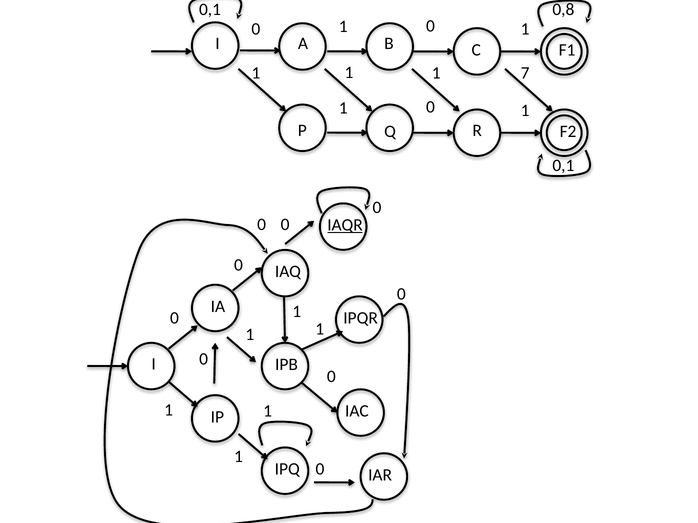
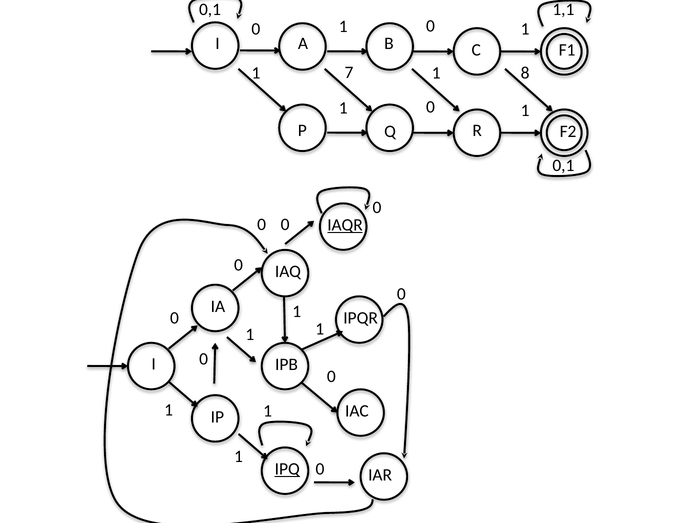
0,8: 0,8 -> 1,1 (563, 9)
1: 1 -> 7 (349, 72)
7: 7 -> 8 (525, 73)
IPQ underline: none -> present (287, 470)
